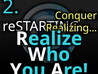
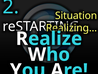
Conquer: Conquer -> Situation (76, 16)
